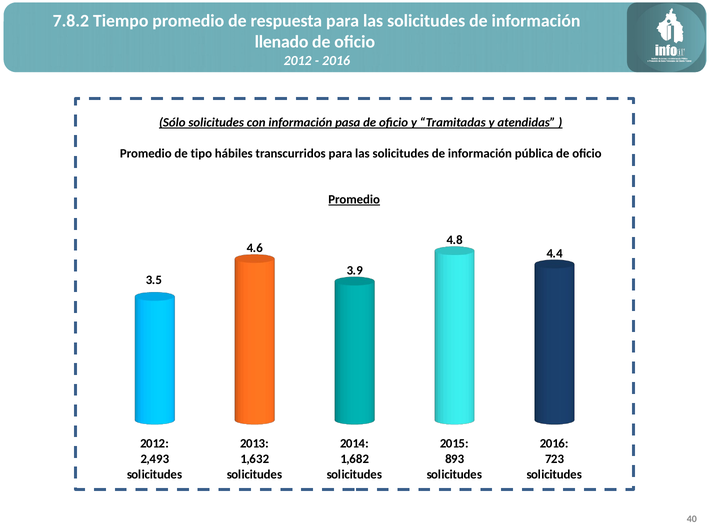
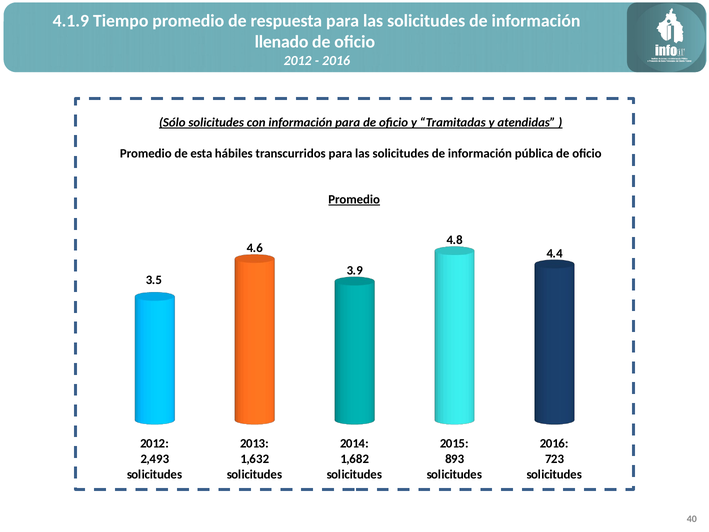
7.8.2: 7.8.2 -> 4.1.9 (71, 21)
información pasa: pasa -> para (348, 122)
tipo: tipo -> esta (201, 153)
